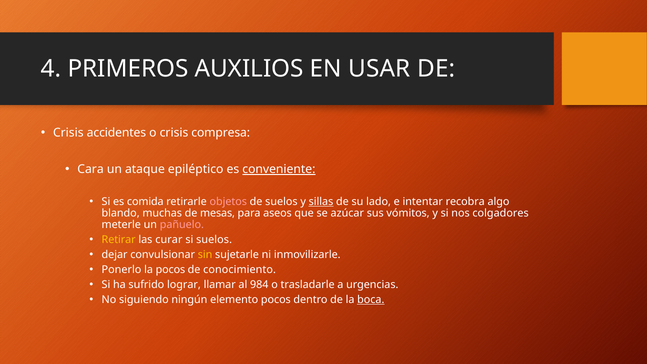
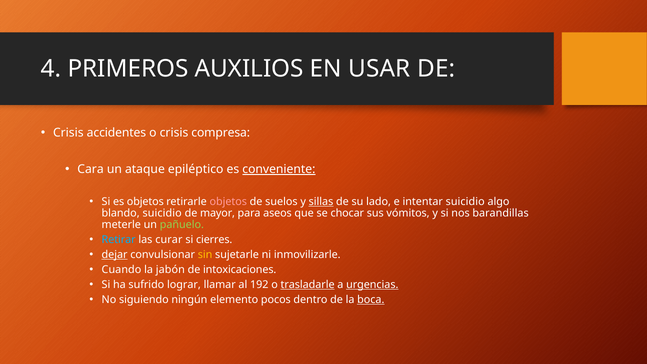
es comida: comida -> objetos (145, 201)
intentar recobra: recobra -> suicidio (465, 201)
blando muchas: muchas -> suicidio (162, 213)
mesas: mesas -> mayor (218, 213)
azúcar: azúcar -> chocar (347, 213)
colgadores: colgadores -> barandillas (501, 213)
pañuelo colour: pink -> light green (182, 225)
Retirar colour: yellow -> light blue (119, 240)
si suelos: suelos -> cierres (214, 240)
dejar underline: none -> present (115, 255)
Ponerlo: Ponerlo -> Cuando (121, 270)
la pocos: pocos -> jabón (170, 270)
conocimiento: conocimiento -> intoxicaciones (240, 270)
984: 984 -> 192 (259, 285)
trasladarle underline: none -> present (308, 285)
urgencias underline: none -> present (372, 285)
